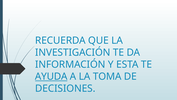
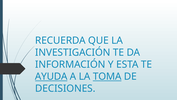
TOMA underline: none -> present (107, 76)
